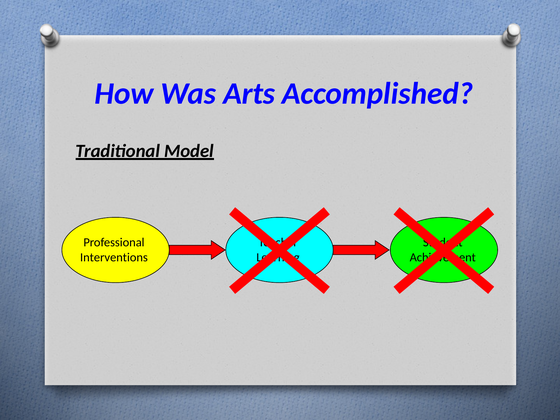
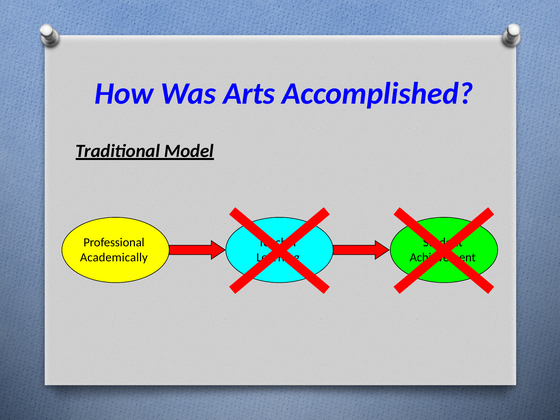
Interventions: Interventions -> Academically (114, 257)
